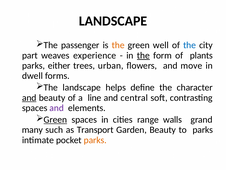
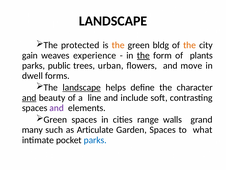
passenger: passenger -> protected (80, 45)
well: well -> bldg (161, 45)
the colour: blue -> orange (190, 45)
part: part -> gain (30, 55)
either: either -> public (59, 65)
landscape underline: none -> present (82, 87)
central: central -> include (134, 97)
Green underline: present -> none (55, 119)
Transport: Transport -> Articulate (95, 129)
Garden Beauty: Beauty -> Spaces (163, 129)
to parks: parks -> what (203, 129)
parks colour: orange -> blue (95, 140)
